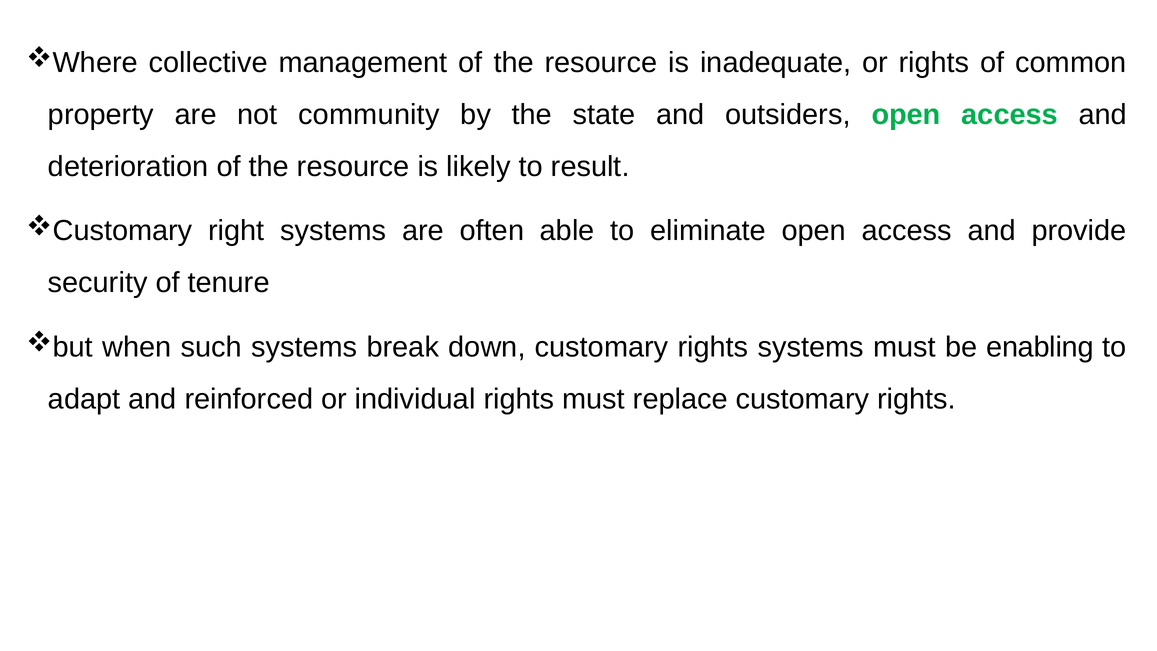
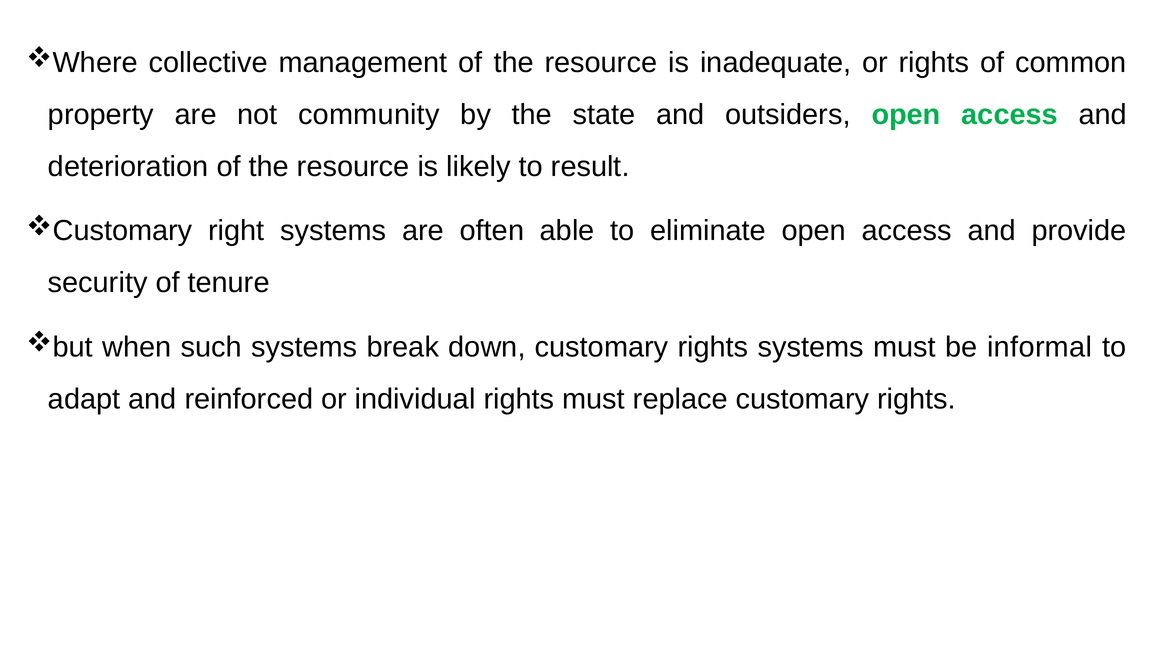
enabling: enabling -> informal (1040, 347)
